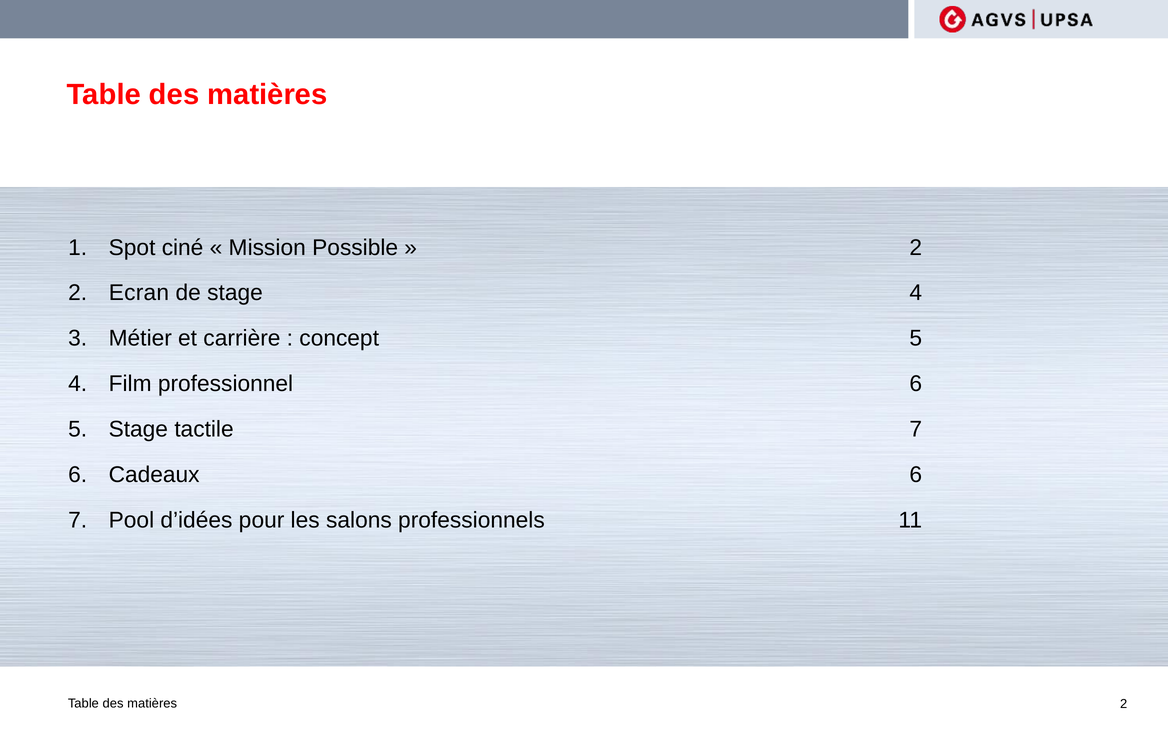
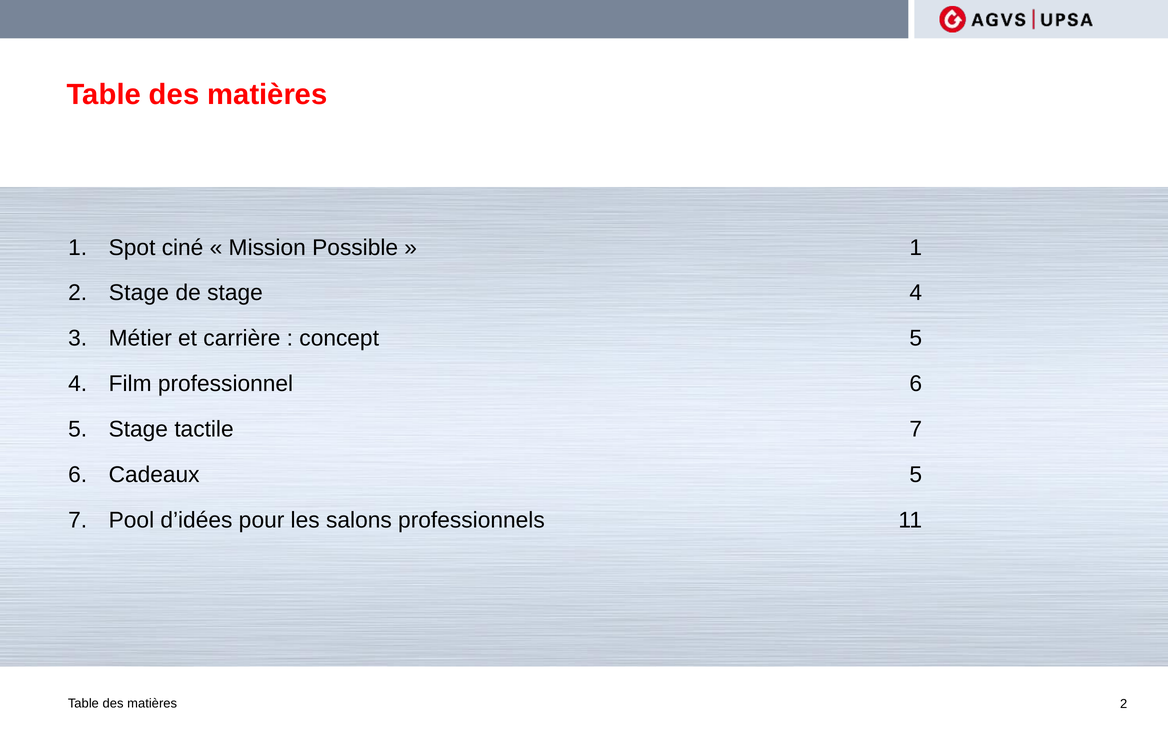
2: 2 -> 1 (916, 248)
2 Ecran: Ecran -> Stage (139, 293)
Cadeaux 6: 6 -> 5 (916, 475)
